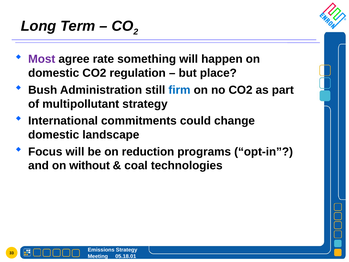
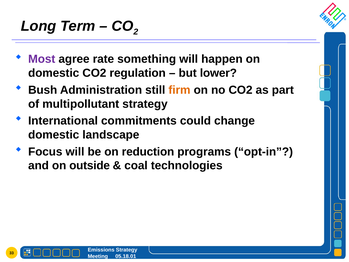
place: place -> lower (218, 73)
firm colour: blue -> orange (179, 90)
without: without -> outside (90, 165)
